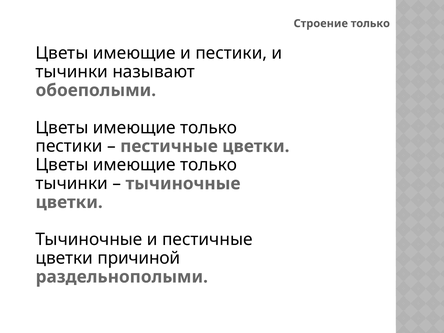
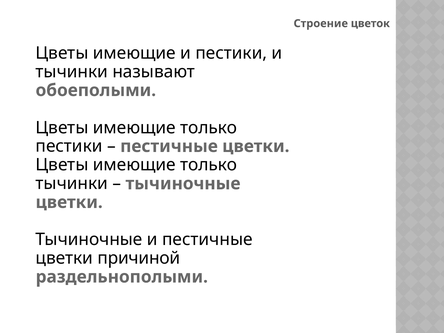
Строение только: только -> цветок (370, 23)
